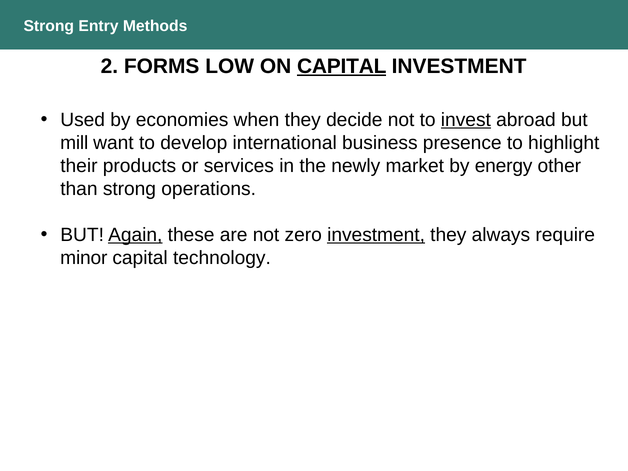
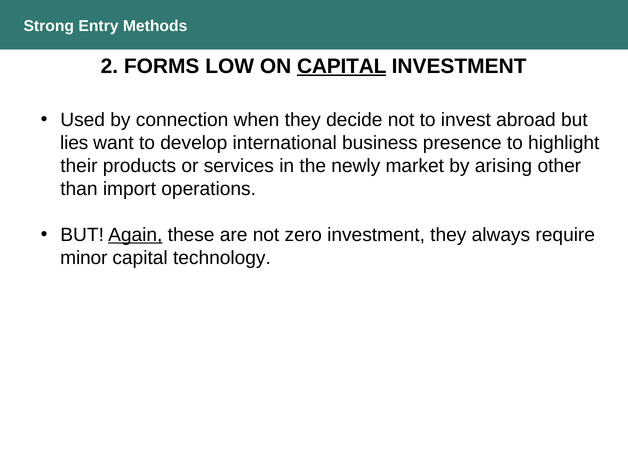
economies: economies -> connection (182, 120)
invest underline: present -> none (466, 120)
mill: mill -> lies (74, 143)
energy: energy -> arising (503, 166)
than strong: strong -> import (129, 189)
investment underline: present -> none (376, 235)
